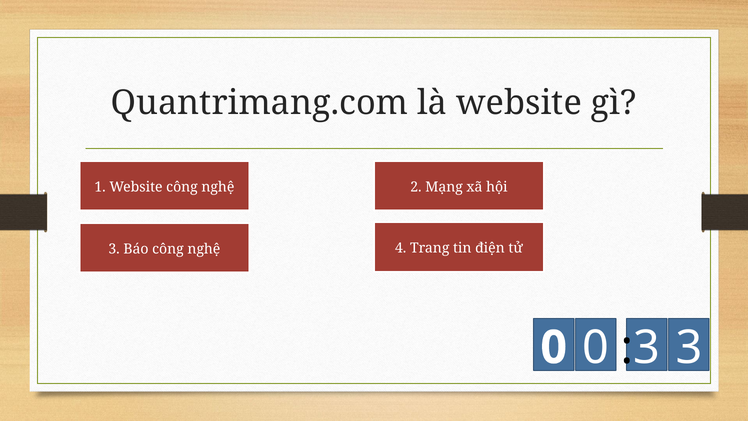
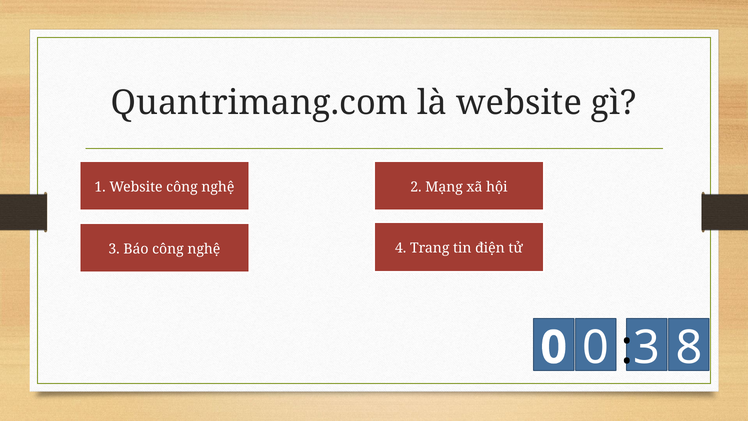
0 3: 3 -> 8 (689, 348)
